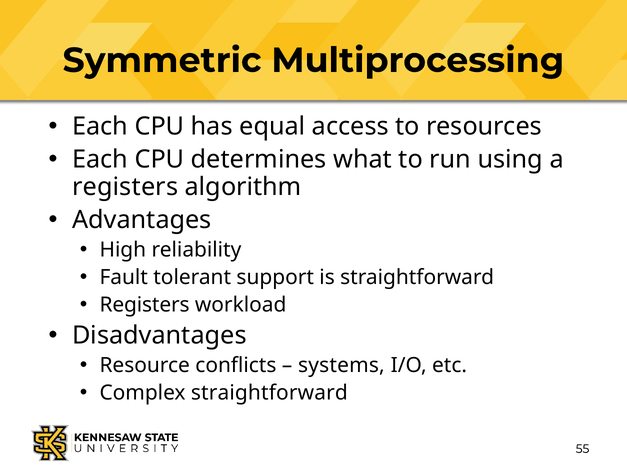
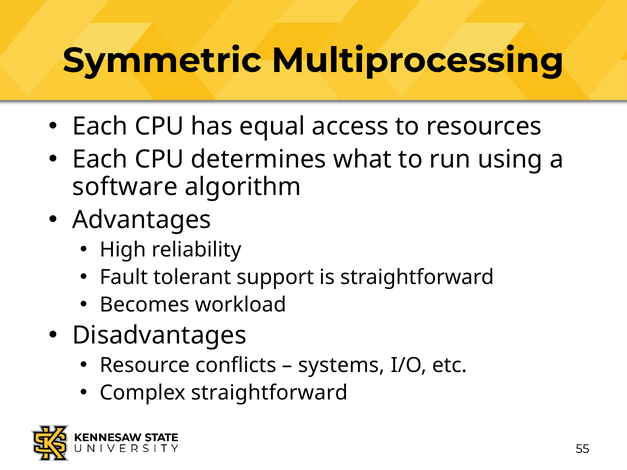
registers: registers -> software (125, 187)
Registers: Registers -> Becomes (144, 305)
